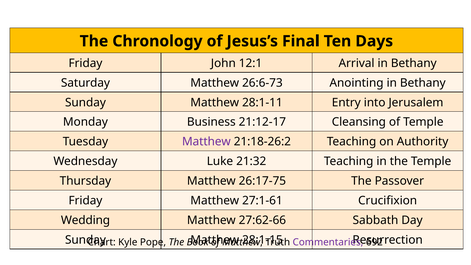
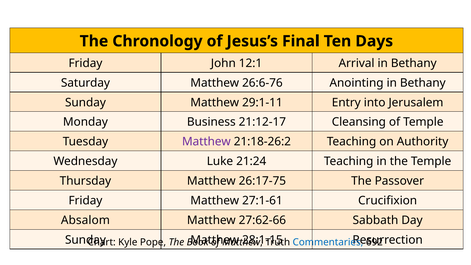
26:6-73: 26:6-73 -> 26:6-76 (262, 83)
28:1-11: 28:1-11 -> 29:1-11 (262, 102)
21:32: 21:32 -> 21:24 (251, 161)
Wedding: Wedding -> Absalom (85, 220)
Commentaries colour: purple -> blue (328, 242)
